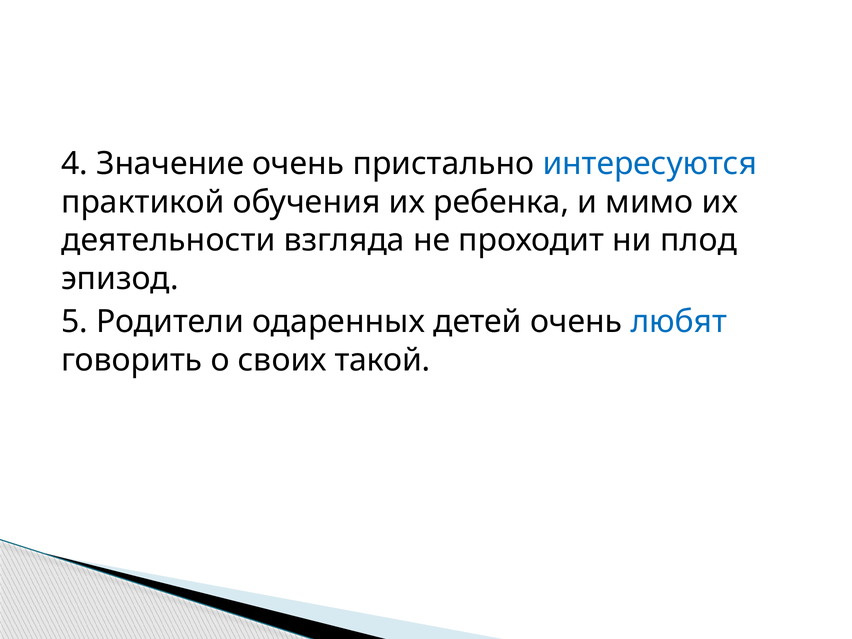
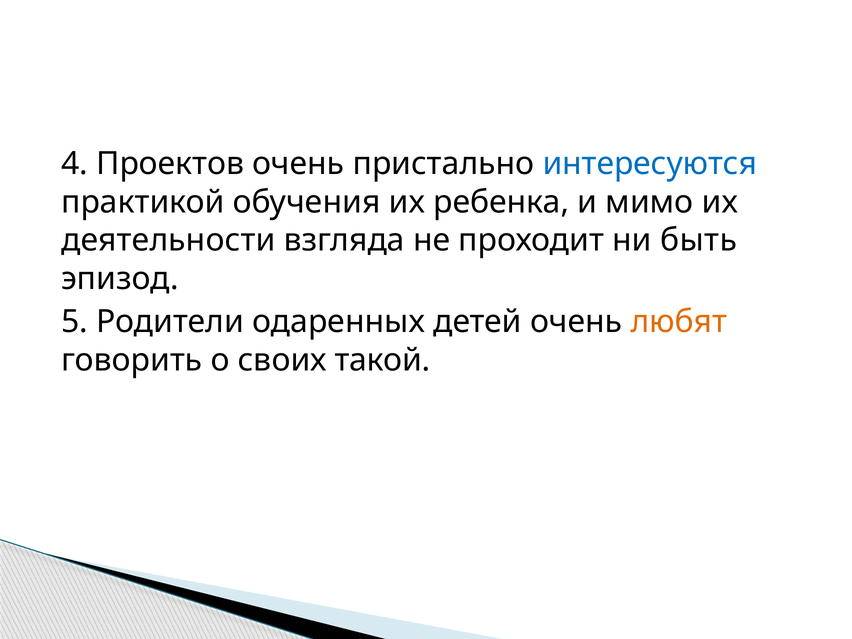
Значение: Значение -> Проектов (170, 164)
плод: плод -> быть (699, 240)
любят colour: blue -> orange (679, 322)
